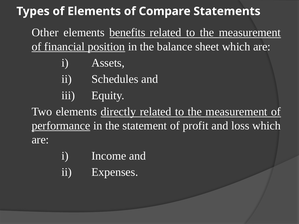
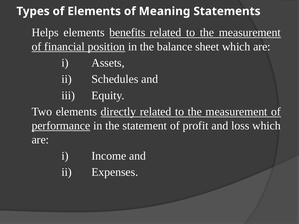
Compare: Compare -> Meaning (165, 11)
Other: Other -> Helps (45, 33)
